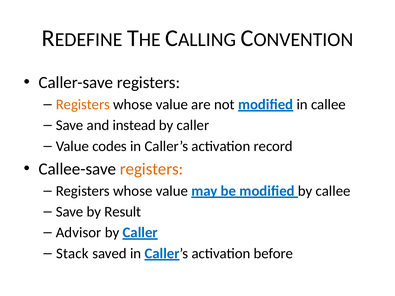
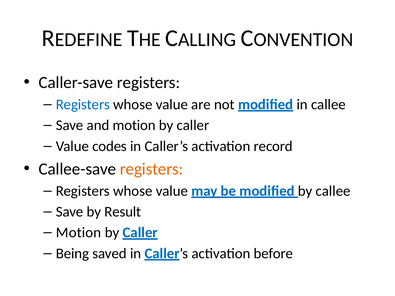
Registers colour: orange -> blue (83, 105)
and instead: instead -> motion (134, 125)
Advisor: Advisor -> Motion (79, 233)
Stack: Stack -> Being (72, 254)
